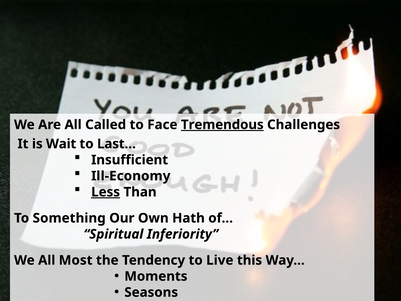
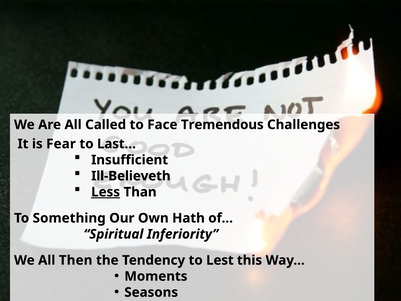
Tremendous underline: present -> none (222, 125)
Wait: Wait -> Fear (61, 144)
Ill-Economy: Ill-Economy -> Ill-Believeth (131, 176)
Most: Most -> Then (76, 260)
Live: Live -> Lest (220, 260)
